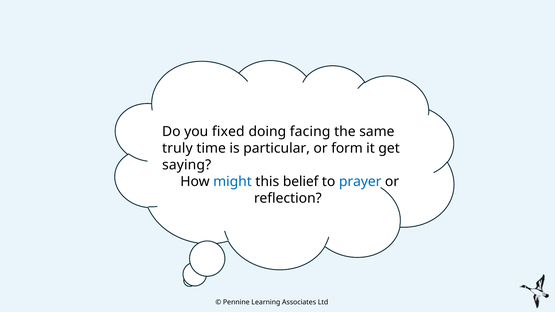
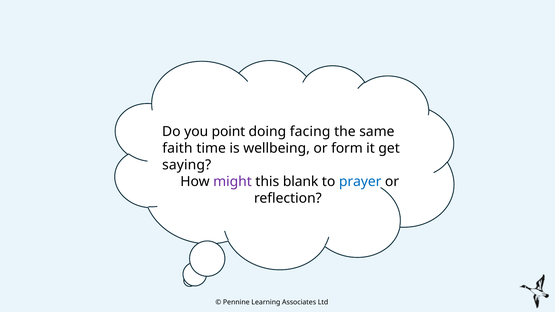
fixed: fixed -> point (228, 132)
truly: truly -> faith (177, 148)
particular: particular -> wellbeing (277, 148)
might colour: blue -> purple (233, 182)
belief: belief -> blank (301, 182)
